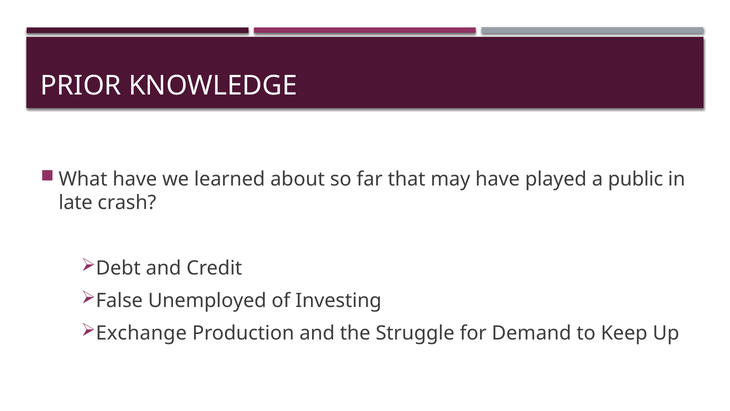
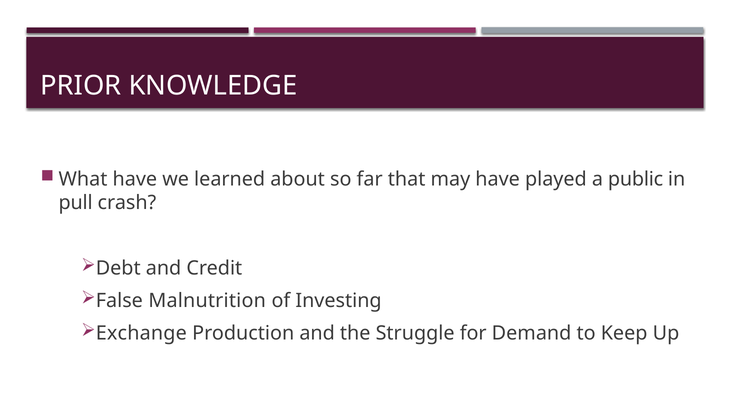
late: late -> pull (76, 203)
Unemployed: Unemployed -> Malnutrition (207, 300)
